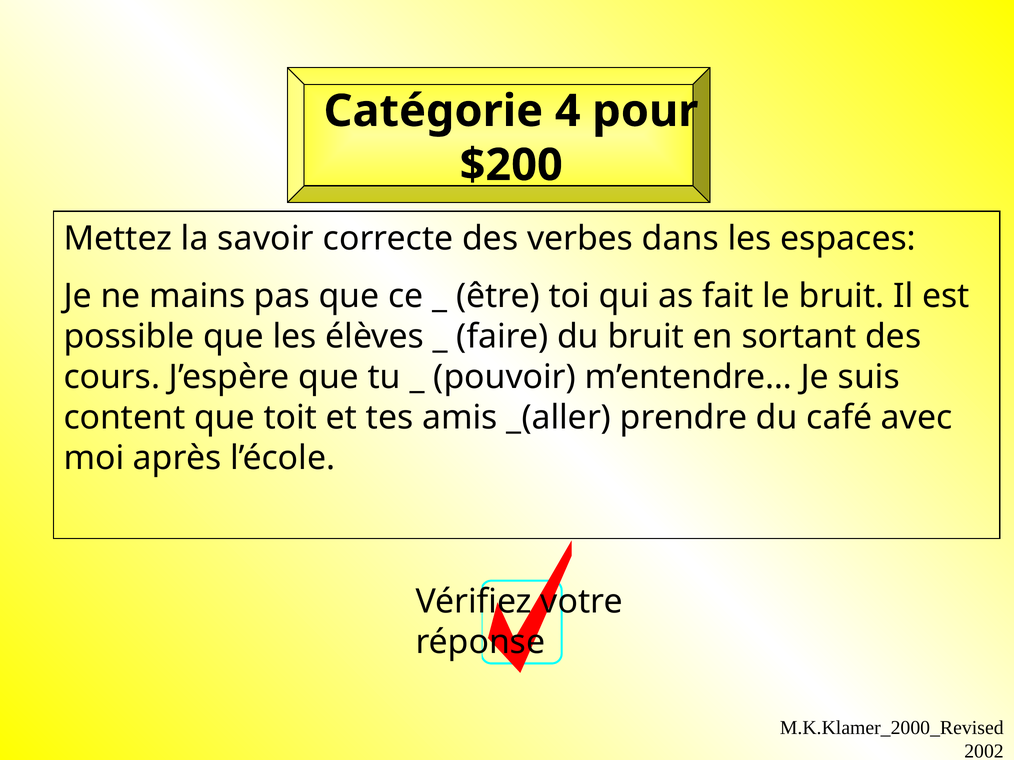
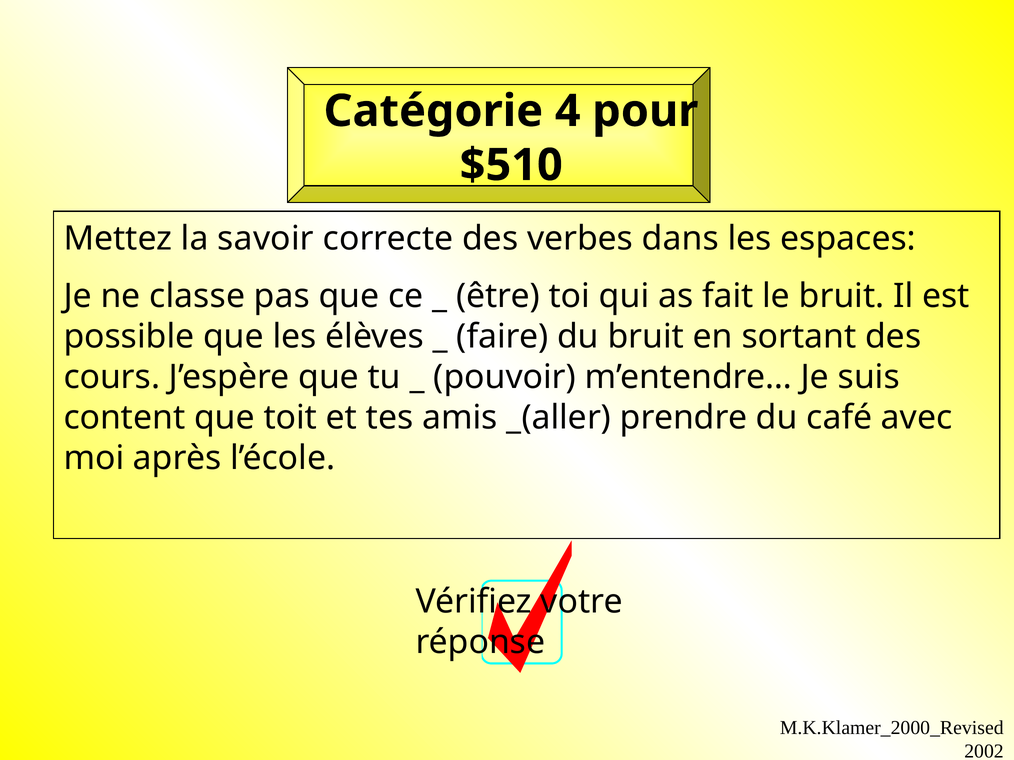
$200: $200 -> $510 (511, 165)
mains: mains -> classe (197, 296)
